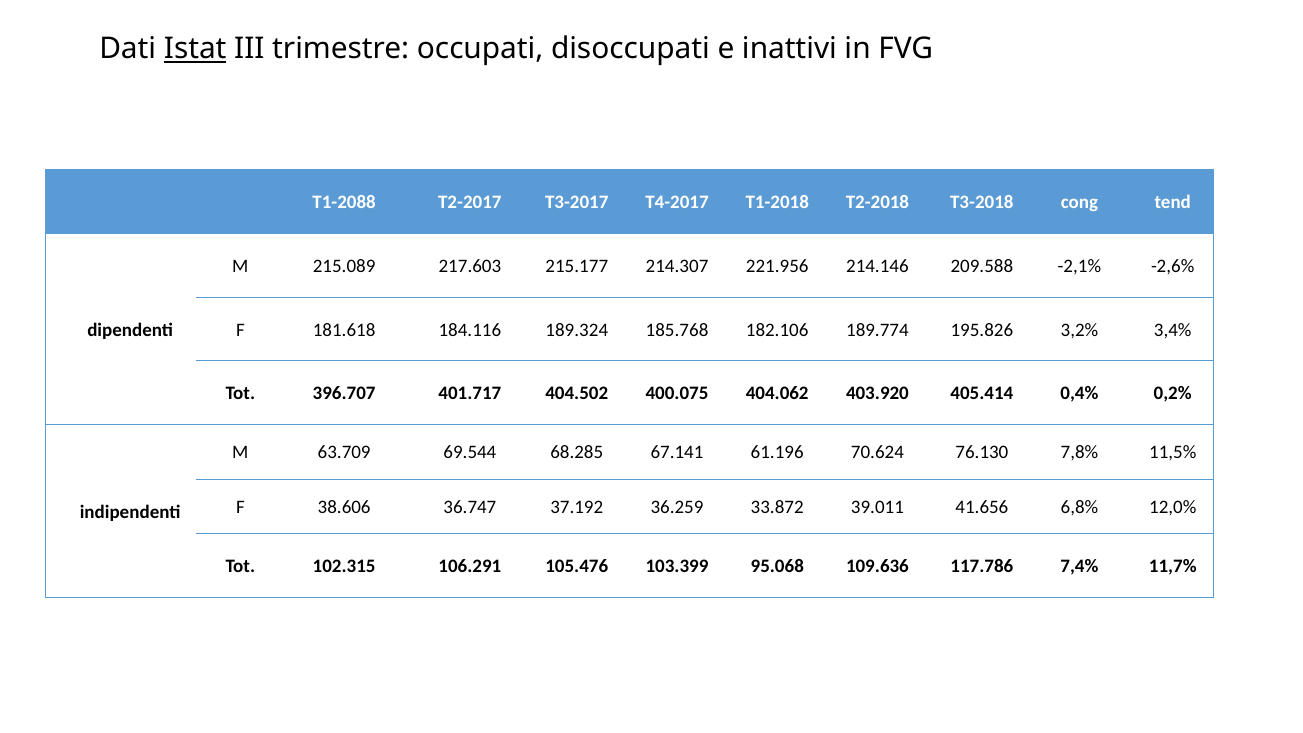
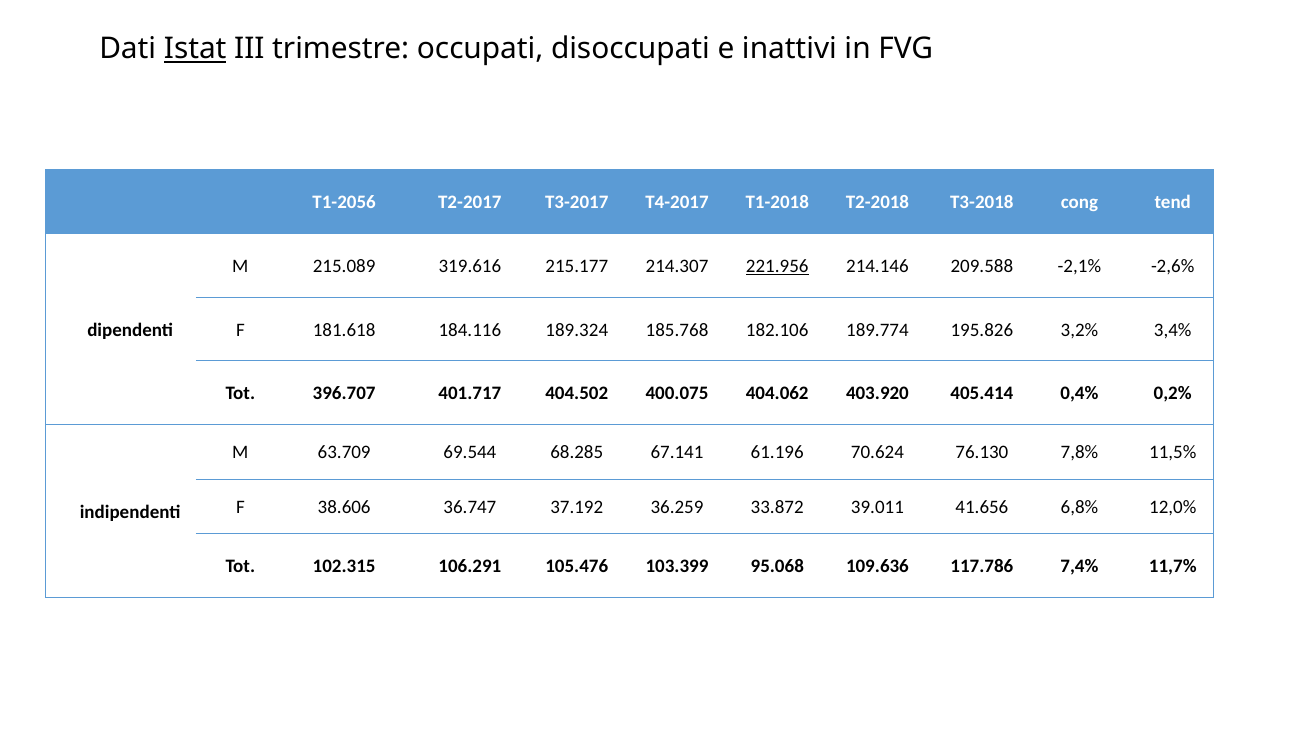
T1-2088: T1-2088 -> T1-2056 (344, 202)
217.603: 217.603 -> 319.616 (470, 266)
221.956 underline: none -> present (777, 266)
